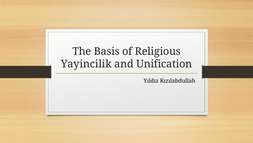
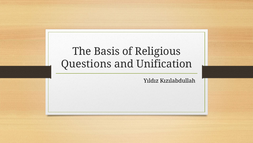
Yayincilik: Yayincilik -> Questions (86, 64)
